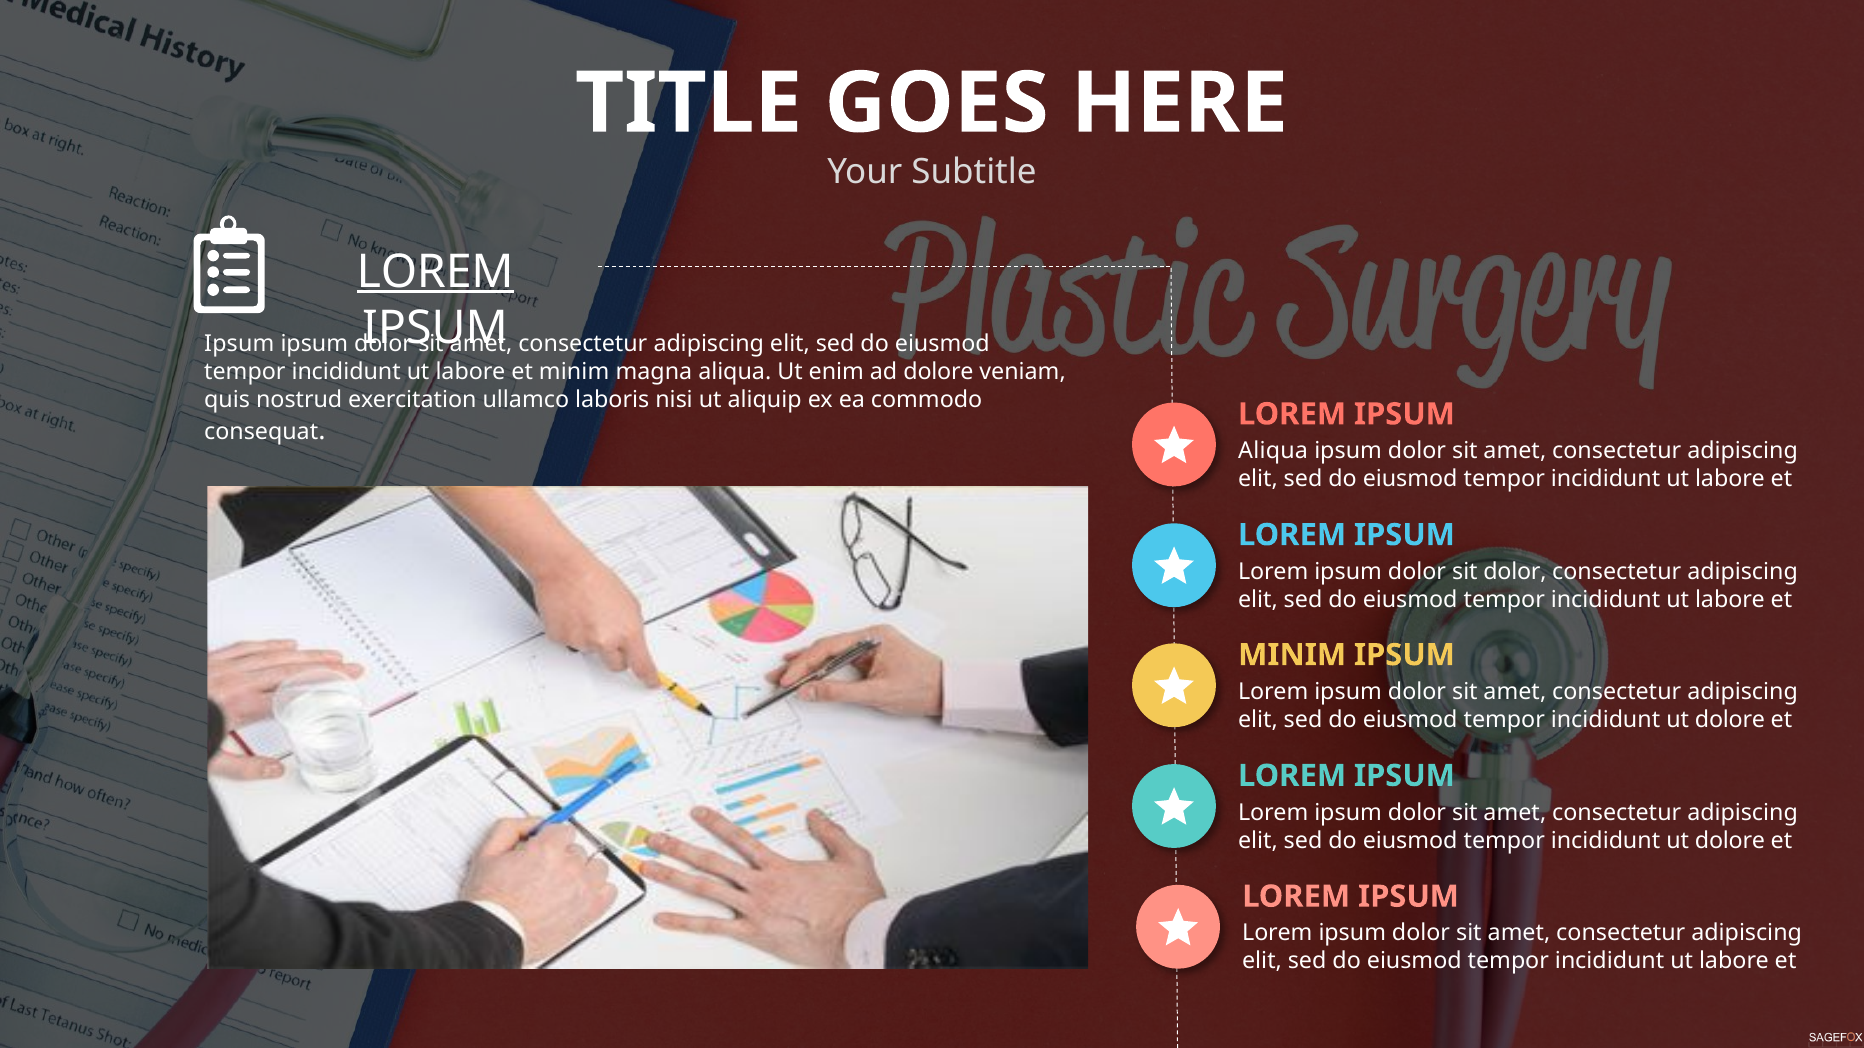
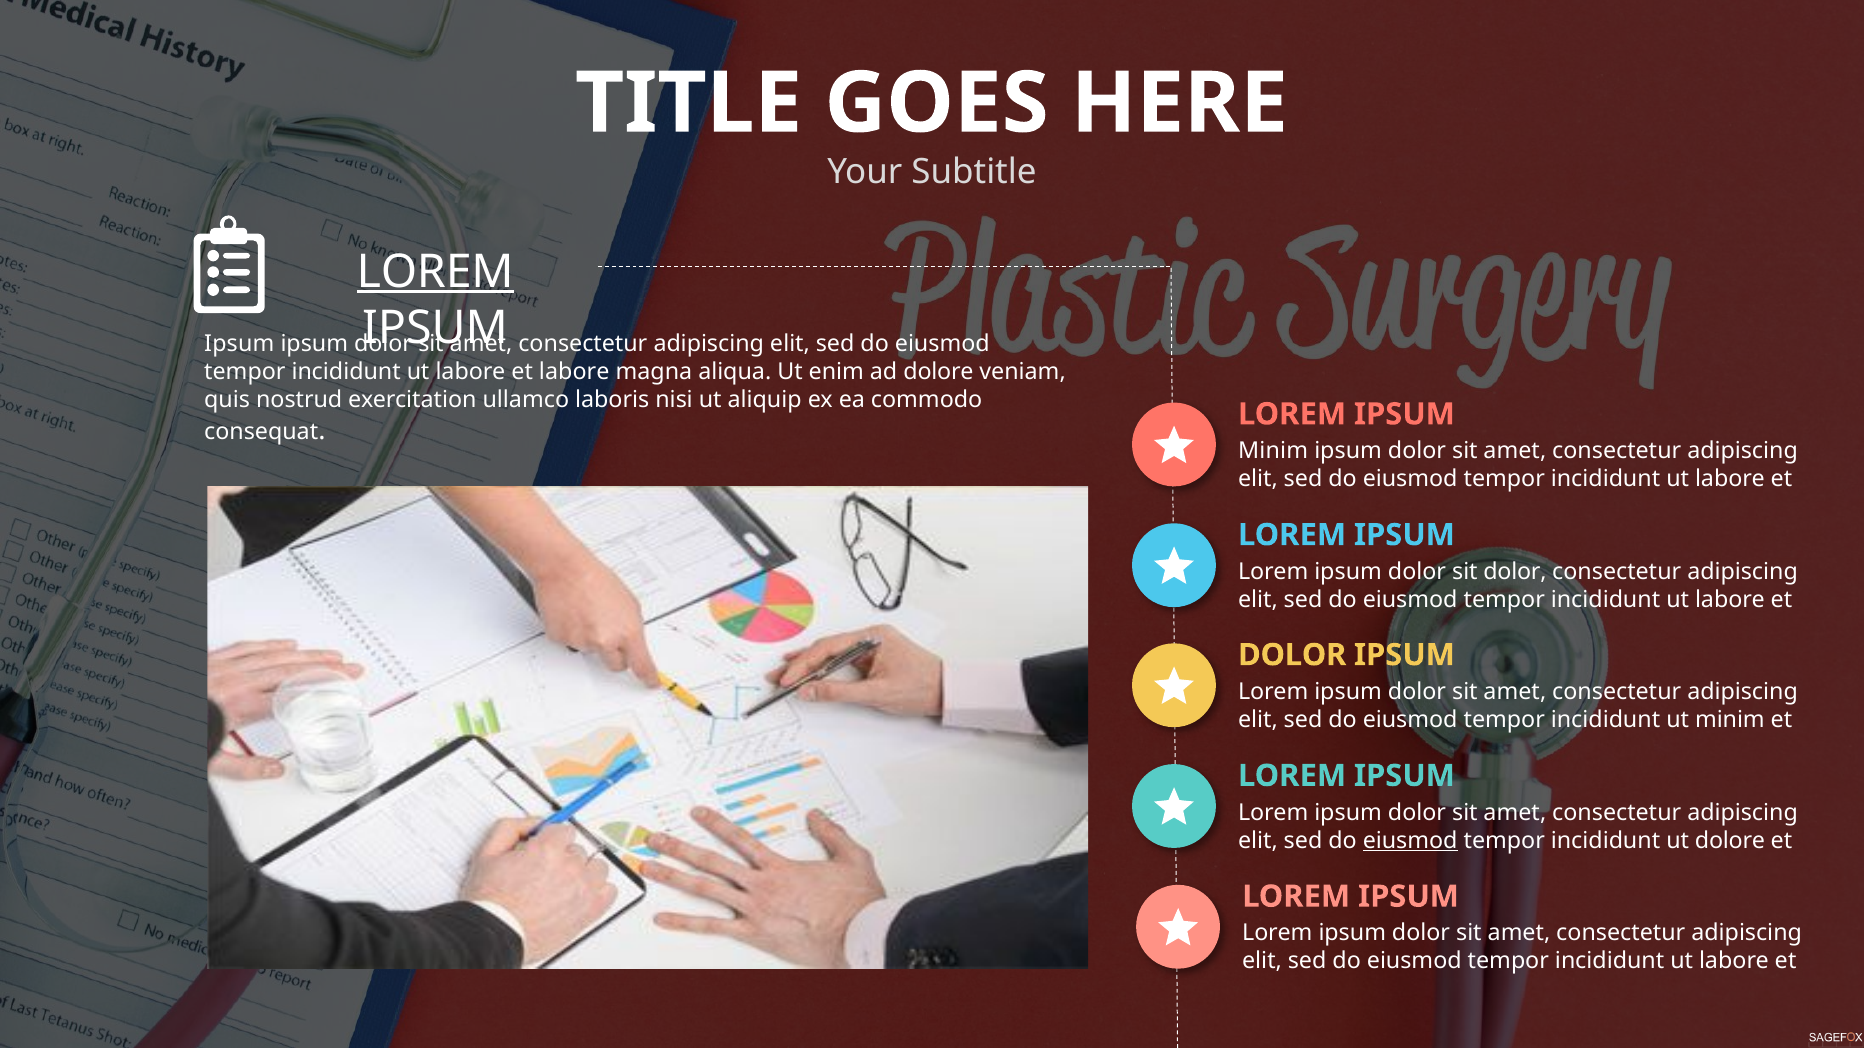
minim: minim -> labore (574, 372)
Aliqua: Aliqua -> Minim (1273, 451)
MINIM: MINIM -> DOLOR (1292, 655)
dolore: dolore -> minim (1730, 720)
eiusmod underline: none -> present (1410, 841)
